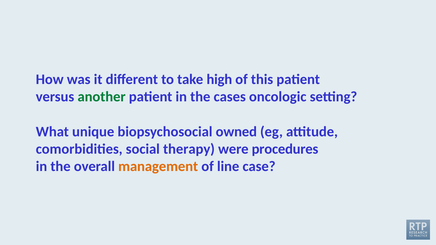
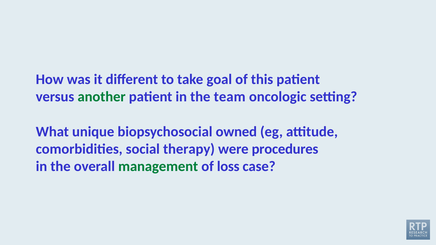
high: high -> goal (219, 79)
cases: cases -> team (230, 97)
management colour: orange -> green (158, 167)
line: line -> loss (228, 167)
